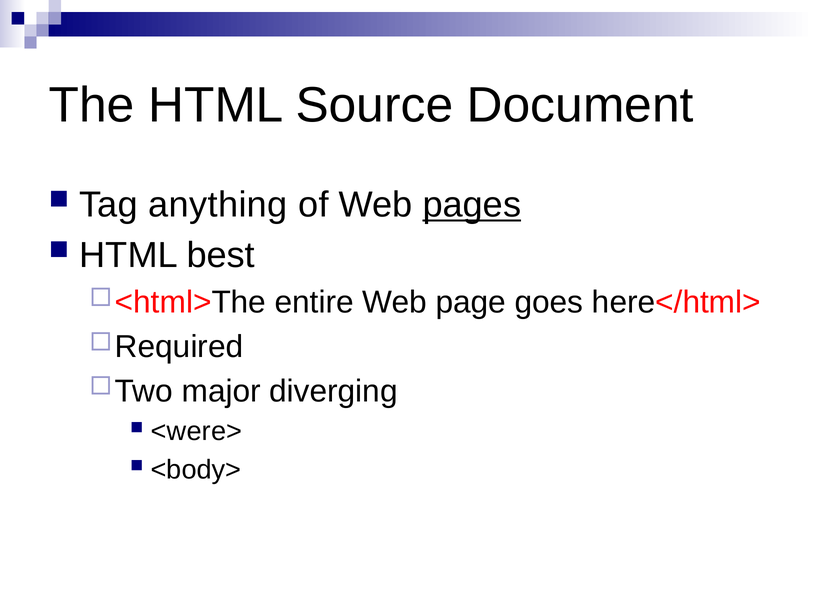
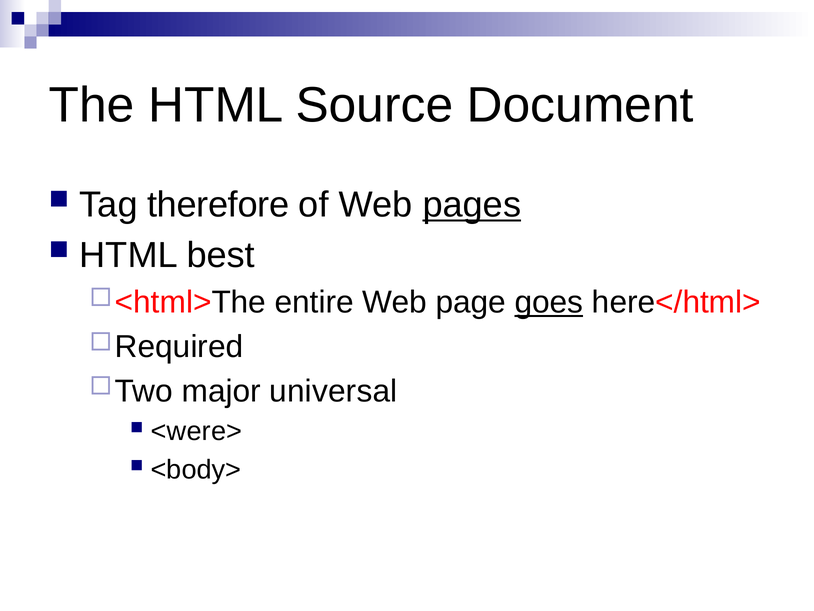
anything: anything -> therefore (218, 205)
goes underline: none -> present (549, 302)
diverging: diverging -> universal (333, 391)
